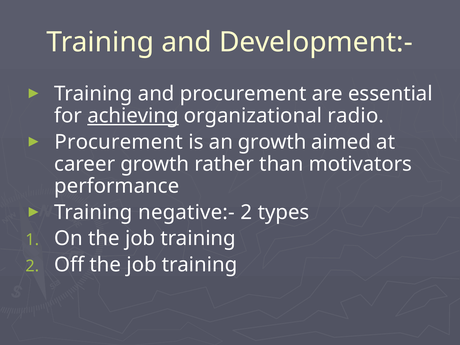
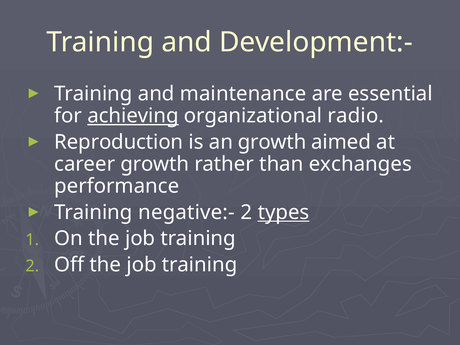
and procurement: procurement -> maintenance (243, 94)
Procurement: Procurement -> Reproduction (119, 142)
motivators: motivators -> exchanges (360, 164)
types underline: none -> present (284, 212)
